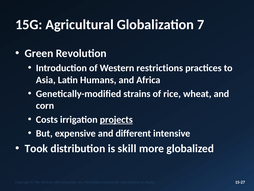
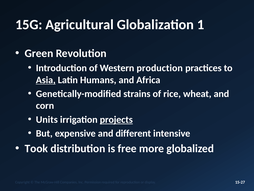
7: 7 -> 1 (201, 24)
restrictions: restrictions -> production (160, 68)
Asia underline: none -> present (46, 80)
Costs: Costs -> Units (47, 119)
skill: skill -> free (127, 148)
